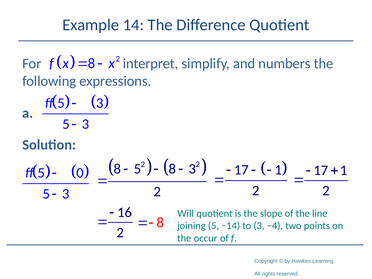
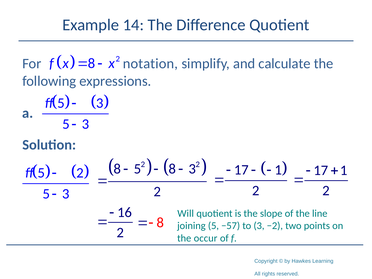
interpret: interpret -> notation (150, 64)
numbers: numbers -> calculate (284, 64)
5 0: 0 -> 2 (80, 173)
−14: −14 -> −57 (231, 226)
−4: −4 -> −2 (275, 226)
